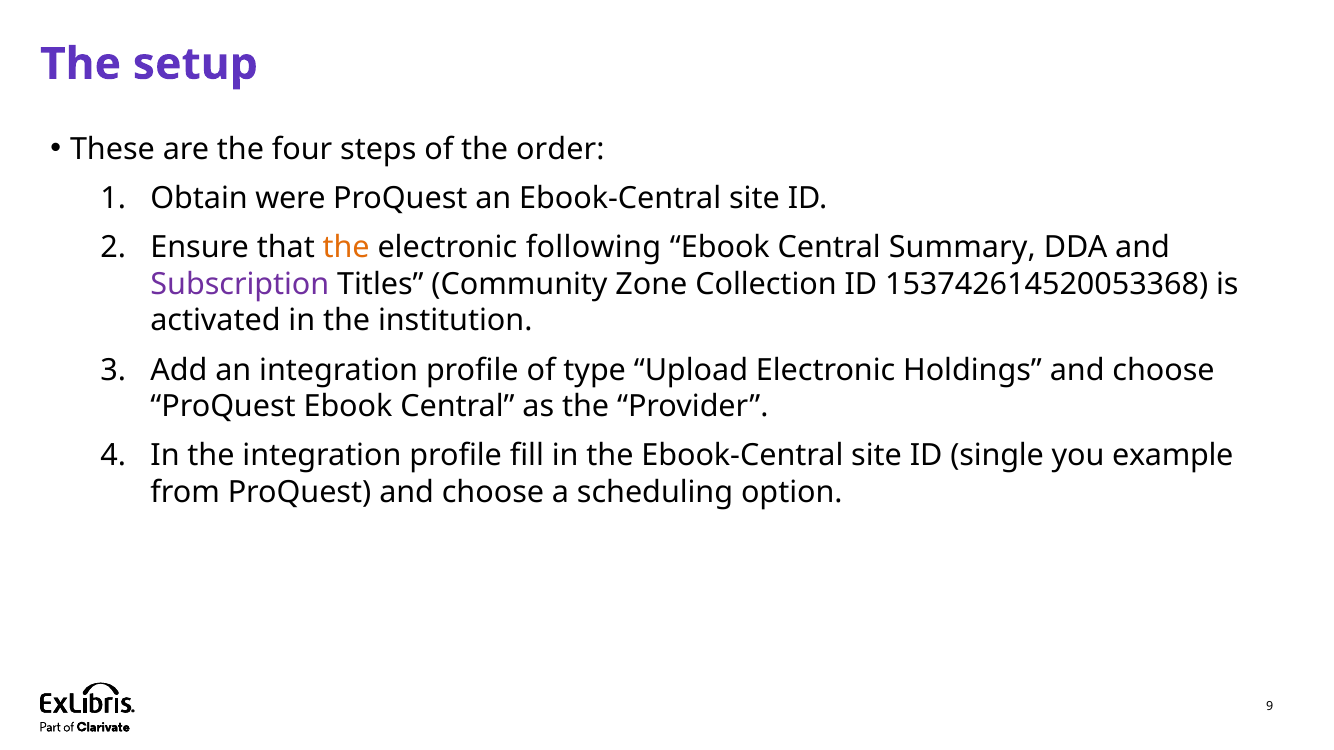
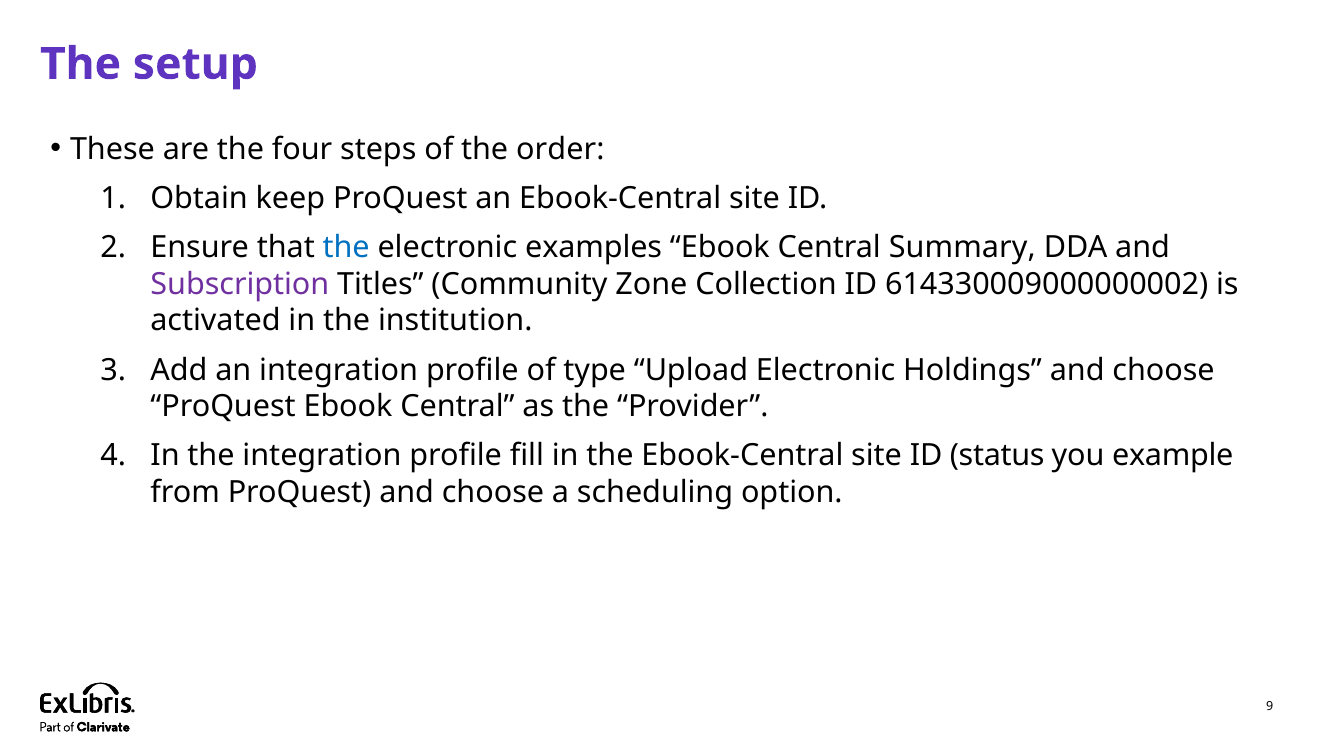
were: were -> keep (290, 198)
the colour: orange -> blue (346, 248)
following: following -> examples (594, 248)
153742614520053368: 153742614520053368 -> 614330009000000002 (1047, 284)
single: single -> status (997, 456)
